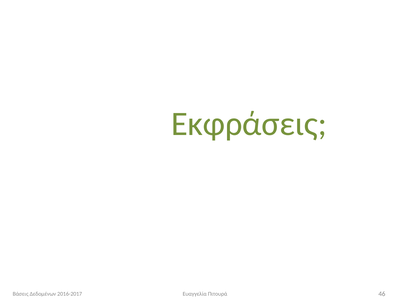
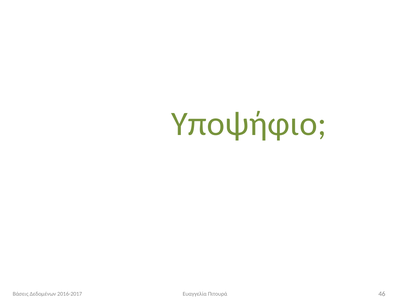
Εκφράσεις: Εκφράσεις -> Υποψήφιο (249, 124)
